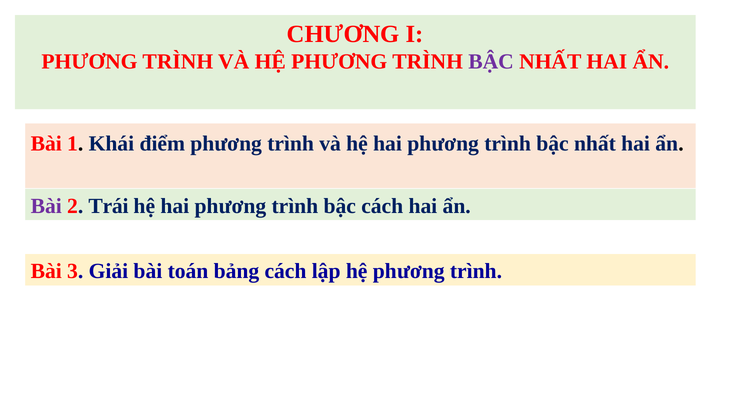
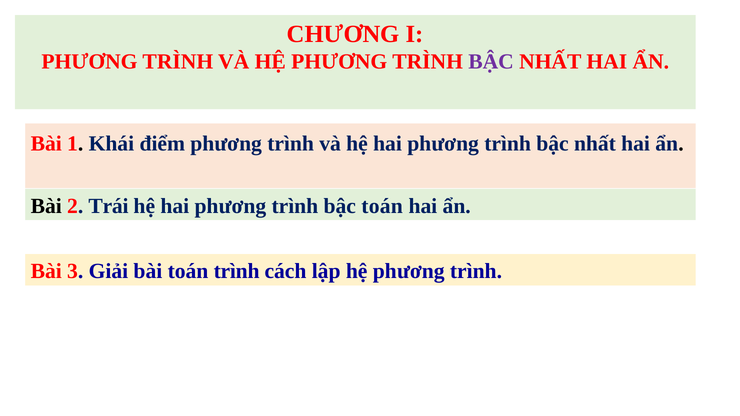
Bài colour: purple -> black (46, 206)
bậc cách: cách -> toán (382, 206)
toán bảng: bảng -> trình (237, 271)
